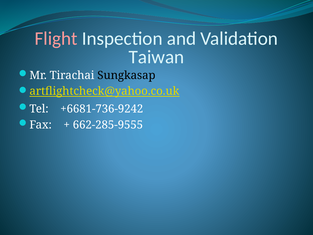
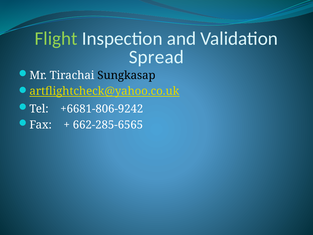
Flight colour: pink -> light green (56, 39)
Taiwan: Taiwan -> Spread (156, 57)
+6681-736-9242: +6681-736-9242 -> +6681-806-9242 (102, 109)
662-285-9555: 662-285-9555 -> 662-285-6565 (108, 125)
